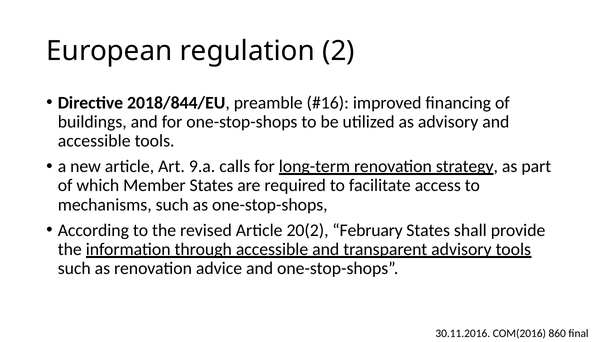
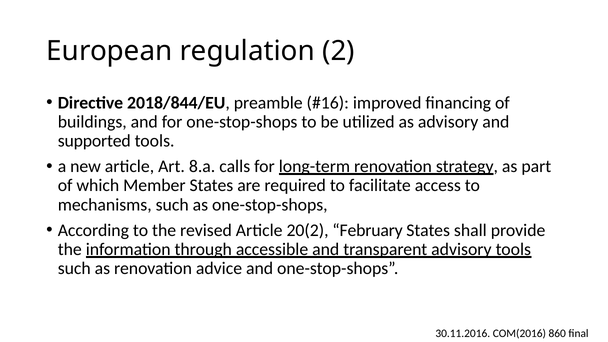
accessible: accessible -> supported (94, 141)
9.a: 9.a -> 8.a (202, 166)
